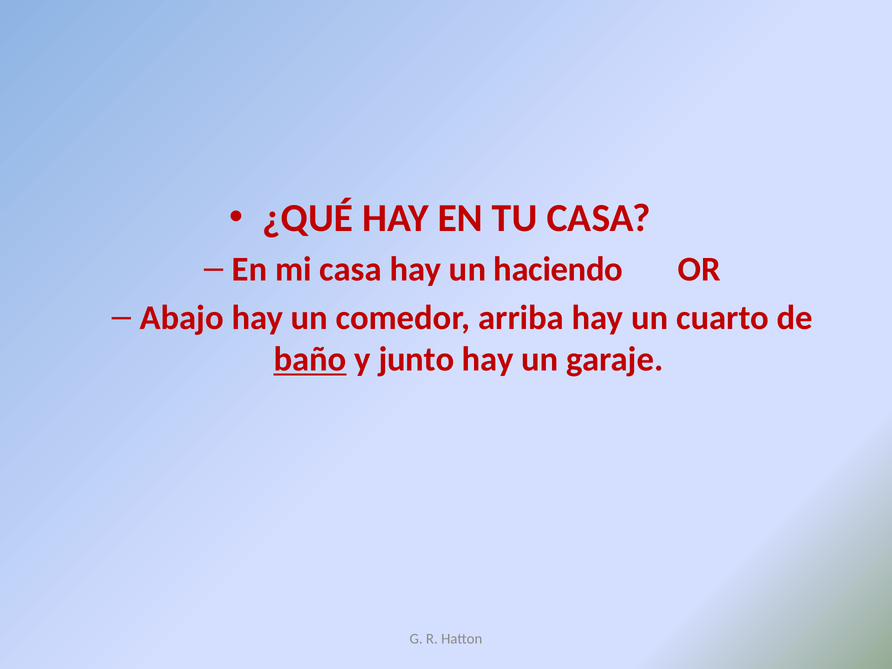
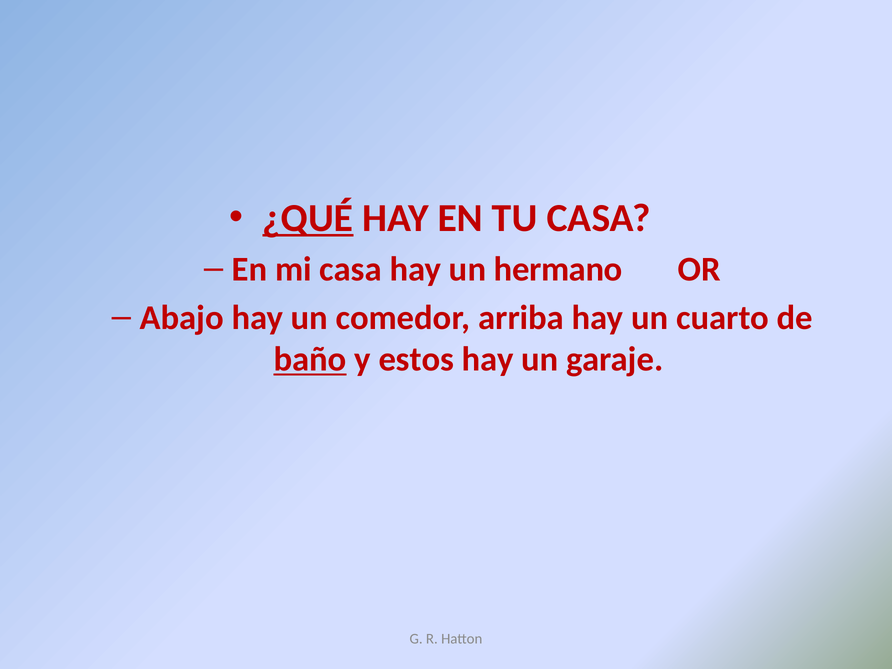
¿QUÉ underline: none -> present (308, 218)
haciendo: haciendo -> hermano (558, 269)
junto: junto -> estos (416, 360)
